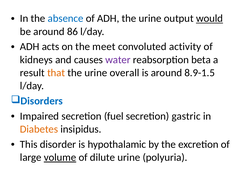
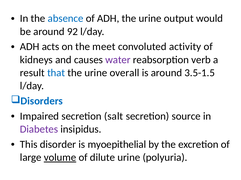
would underline: present -> none (210, 19)
86: 86 -> 92 (72, 32)
beta: beta -> verb (201, 60)
that colour: orange -> blue (56, 73)
8.9-1.5: 8.9-1.5 -> 3.5-1.5 (200, 73)
fuel: fuel -> salt (114, 117)
gastric: gastric -> source (186, 117)
Diabetes colour: orange -> purple (39, 130)
hypothalamic: hypothalamic -> myoepithelial (117, 145)
